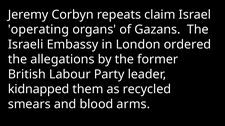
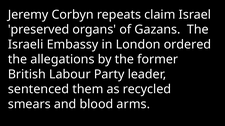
operating: operating -> preserved (39, 30)
kidnapped: kidnapped -> sentenced (38, 90)
